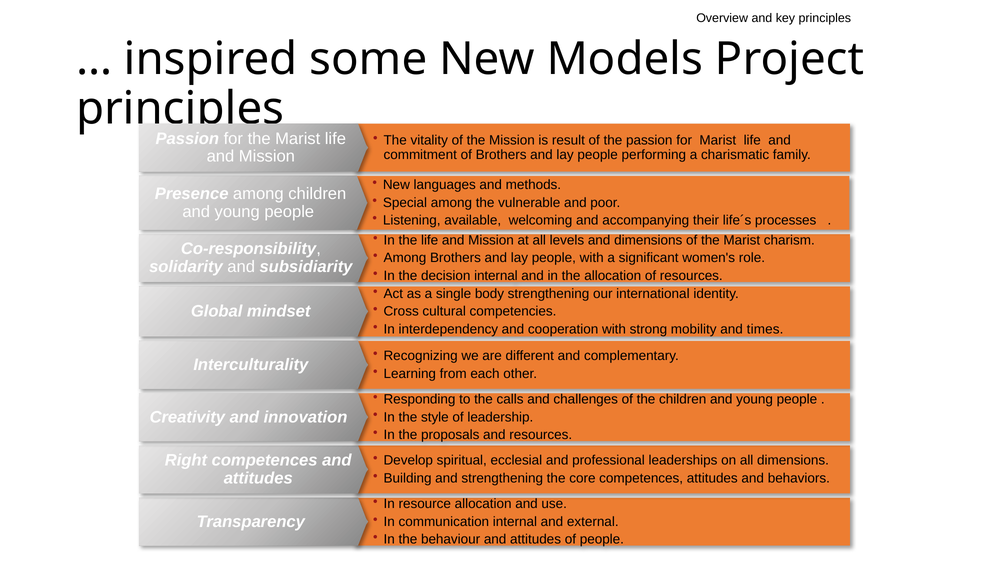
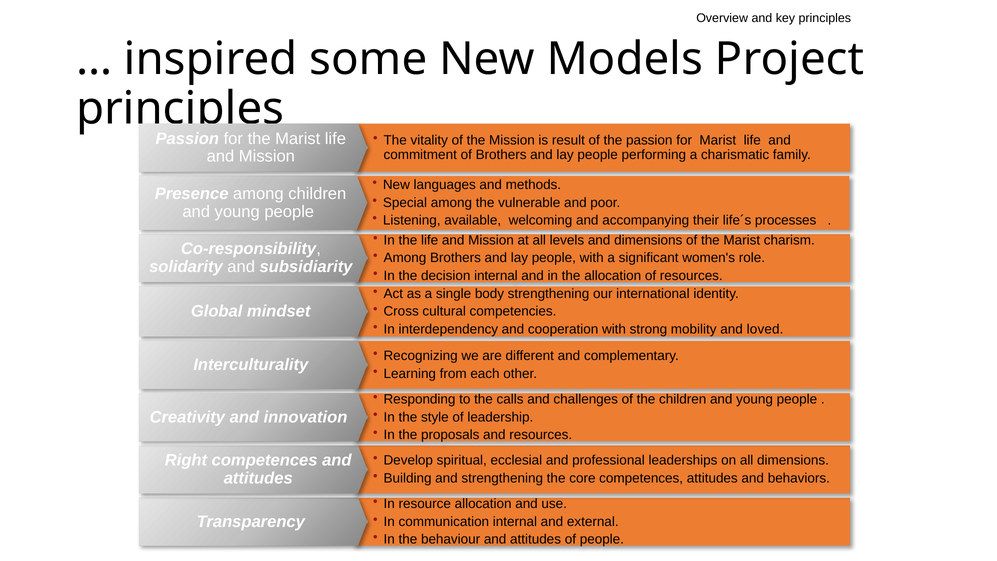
times: times -> loved (765, 329)
